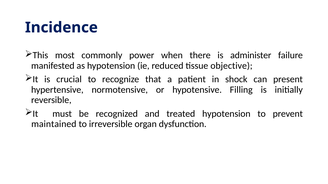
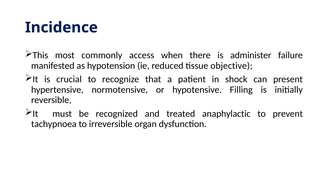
power: power -> access (142, 55)
treated hypotension: hypotension -> anaphylactic (226, 114)
maintained: maintained -> tachypnoea (54, 124)
